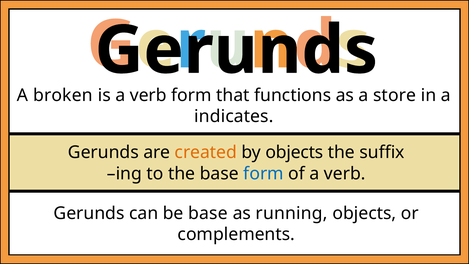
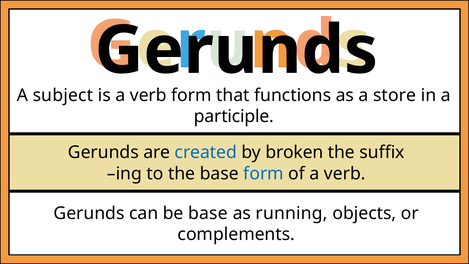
broken: broken -> subject (63, 95)
indicates: indicates -> participle (234, 116)
created colour: orange -> blue (206, 152)
by objects: objects -> broken (294, 152)
